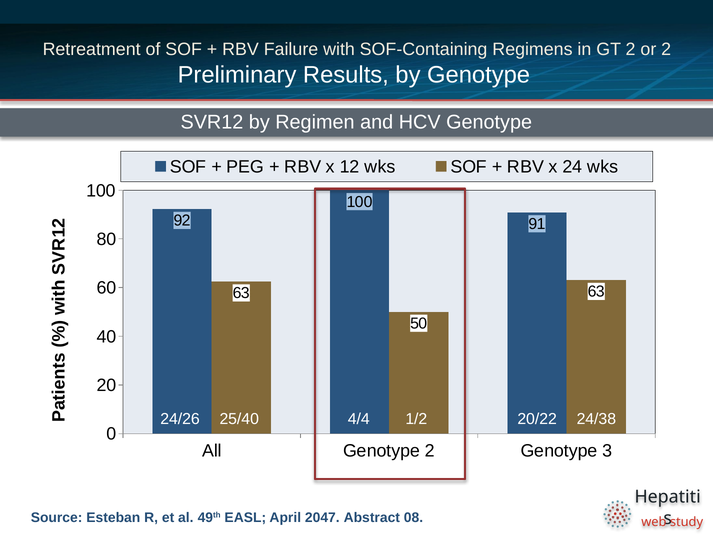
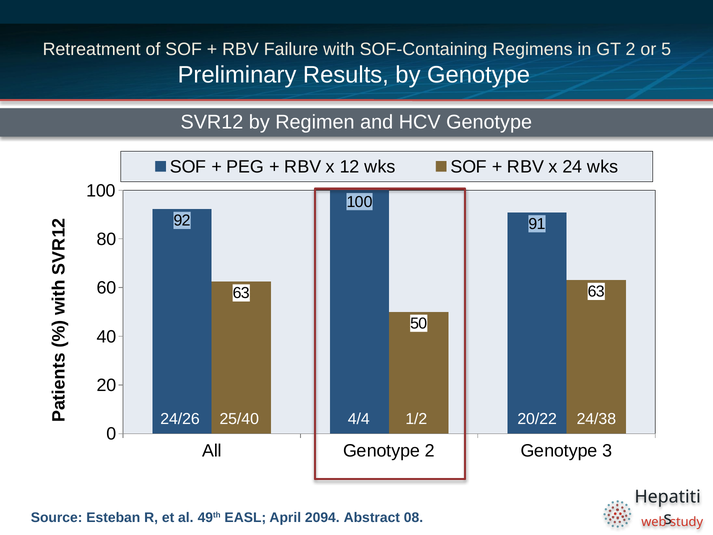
or 2: 2 -> 5 (666, 49)
2047: 2047 -> 2094 (322, 517)
